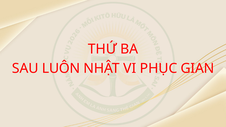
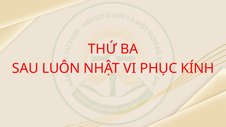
GIAN: GIAN -> KÍNH (197, 68)
